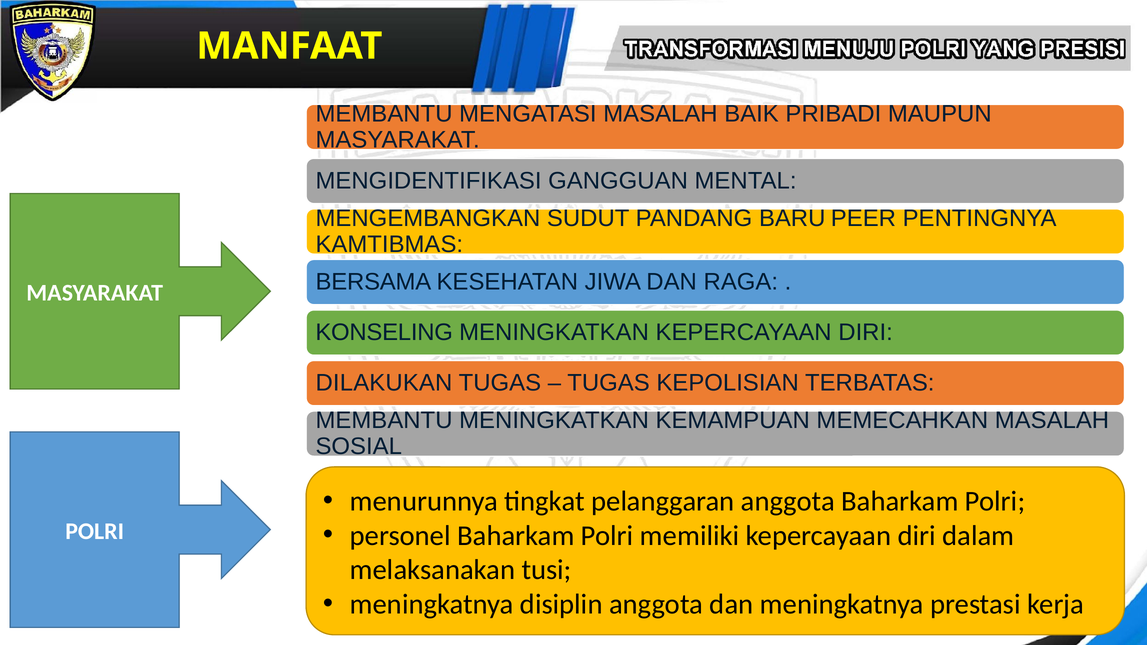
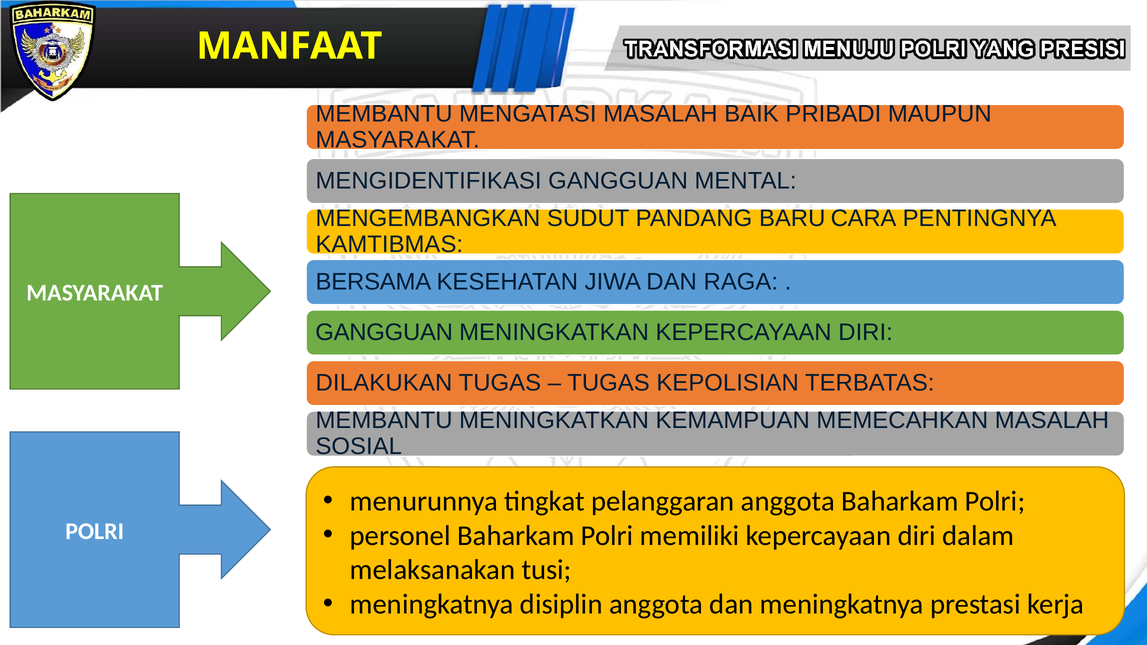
PEER: PEER -> CARA (864, 219)
KONSELING: KONSELING -> GANGGUAN (384, 333)
